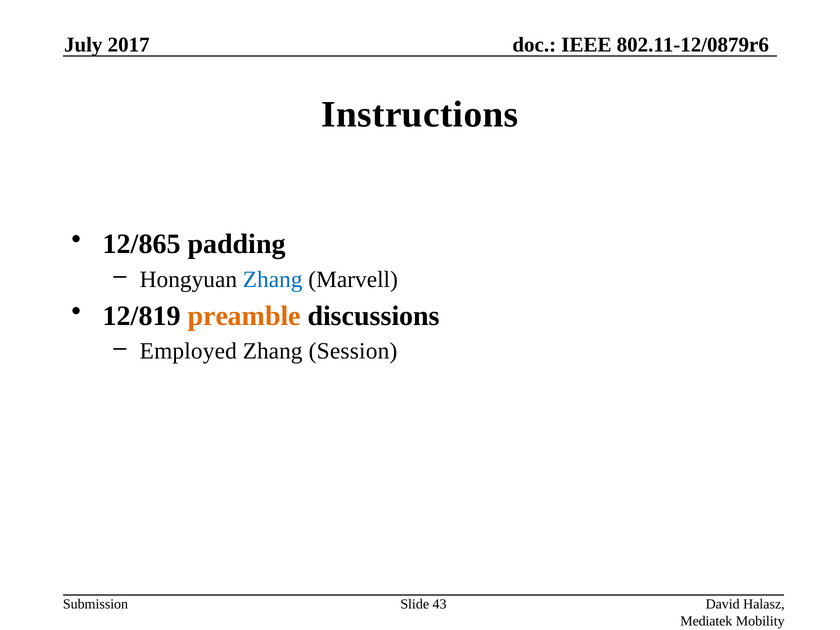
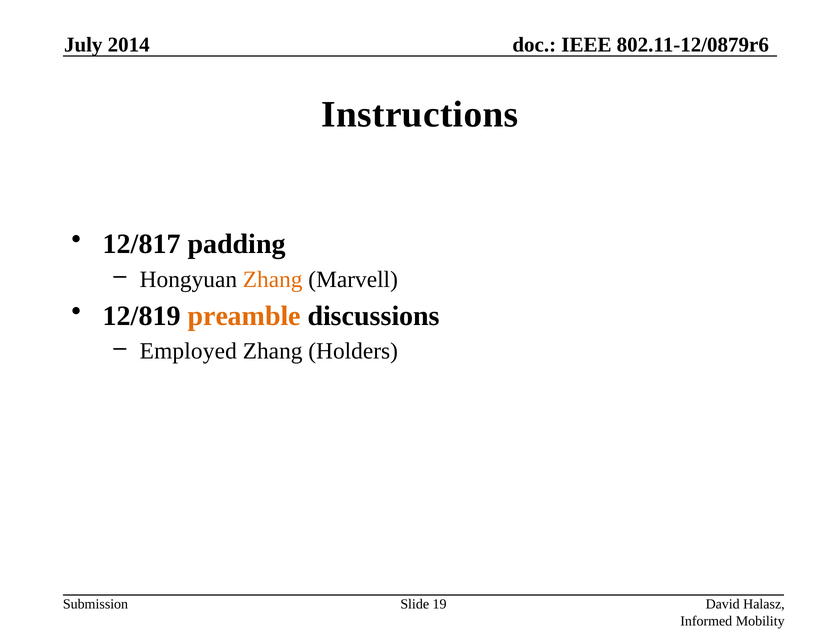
2017: 2017 -> 2014 (129, 45)
12/865: 12/865 -> 12/817 (142, 244)
Zhang colour: blue -> orange (273, 279)
Session: Session -> Holders (353, 351)
43: 43 -> 19 (440, 604)
Mediatek: Mediatek -> Informed (706, 621)
